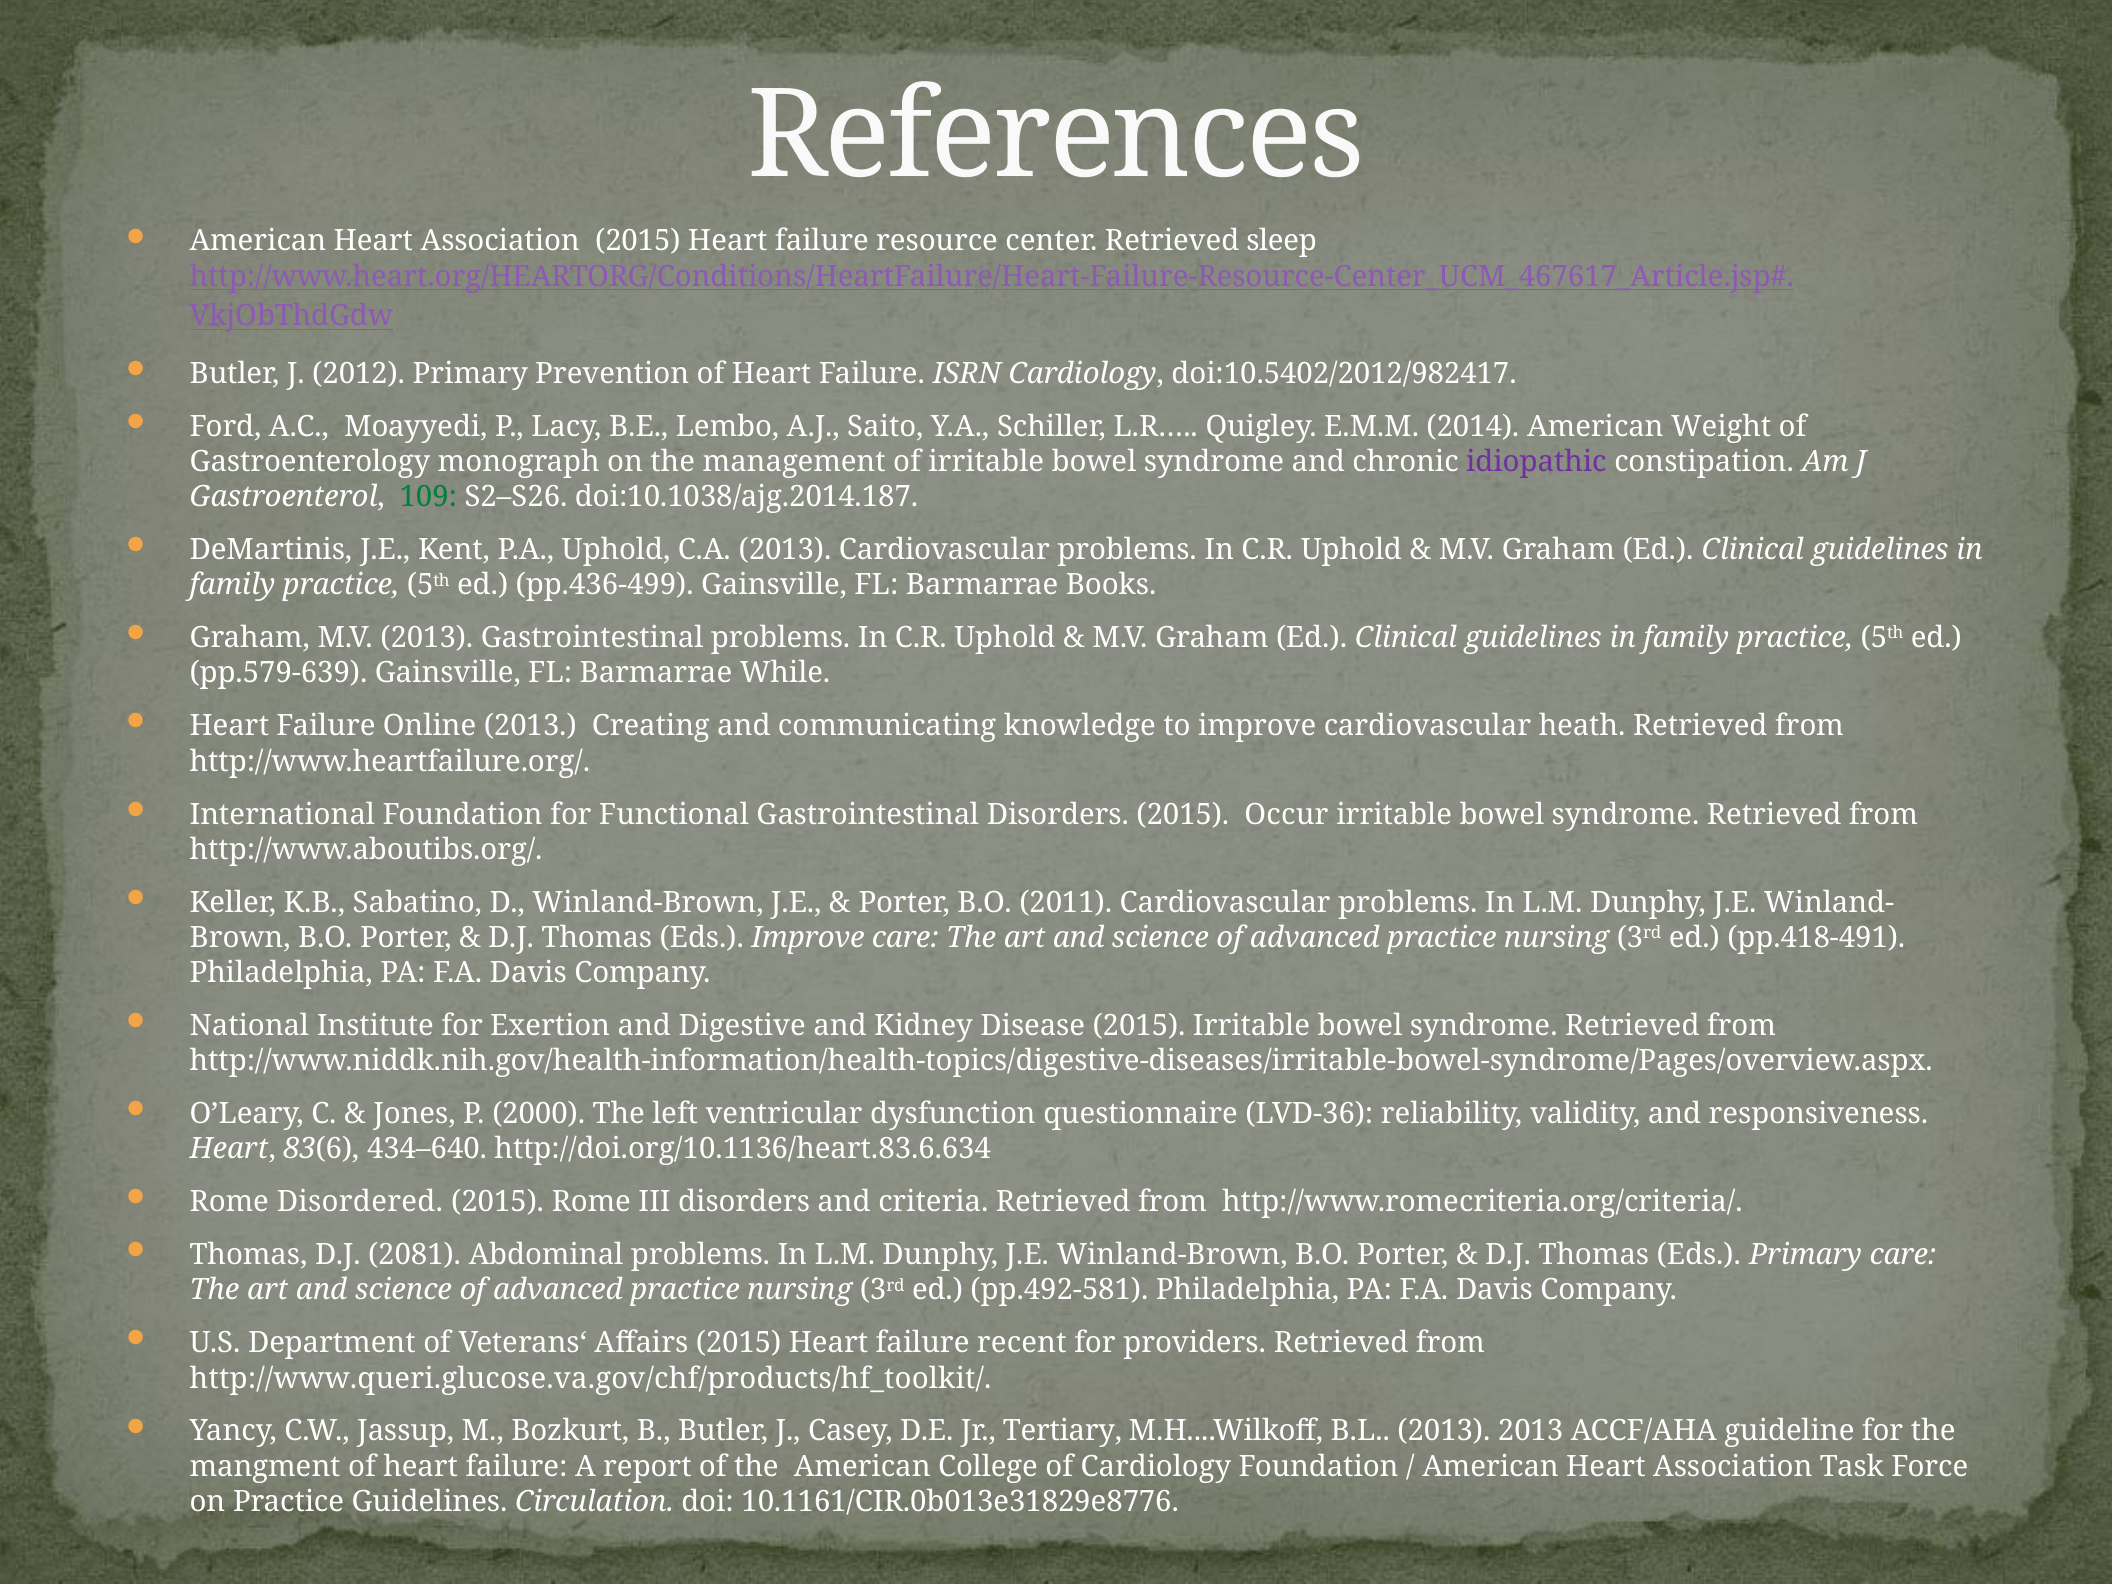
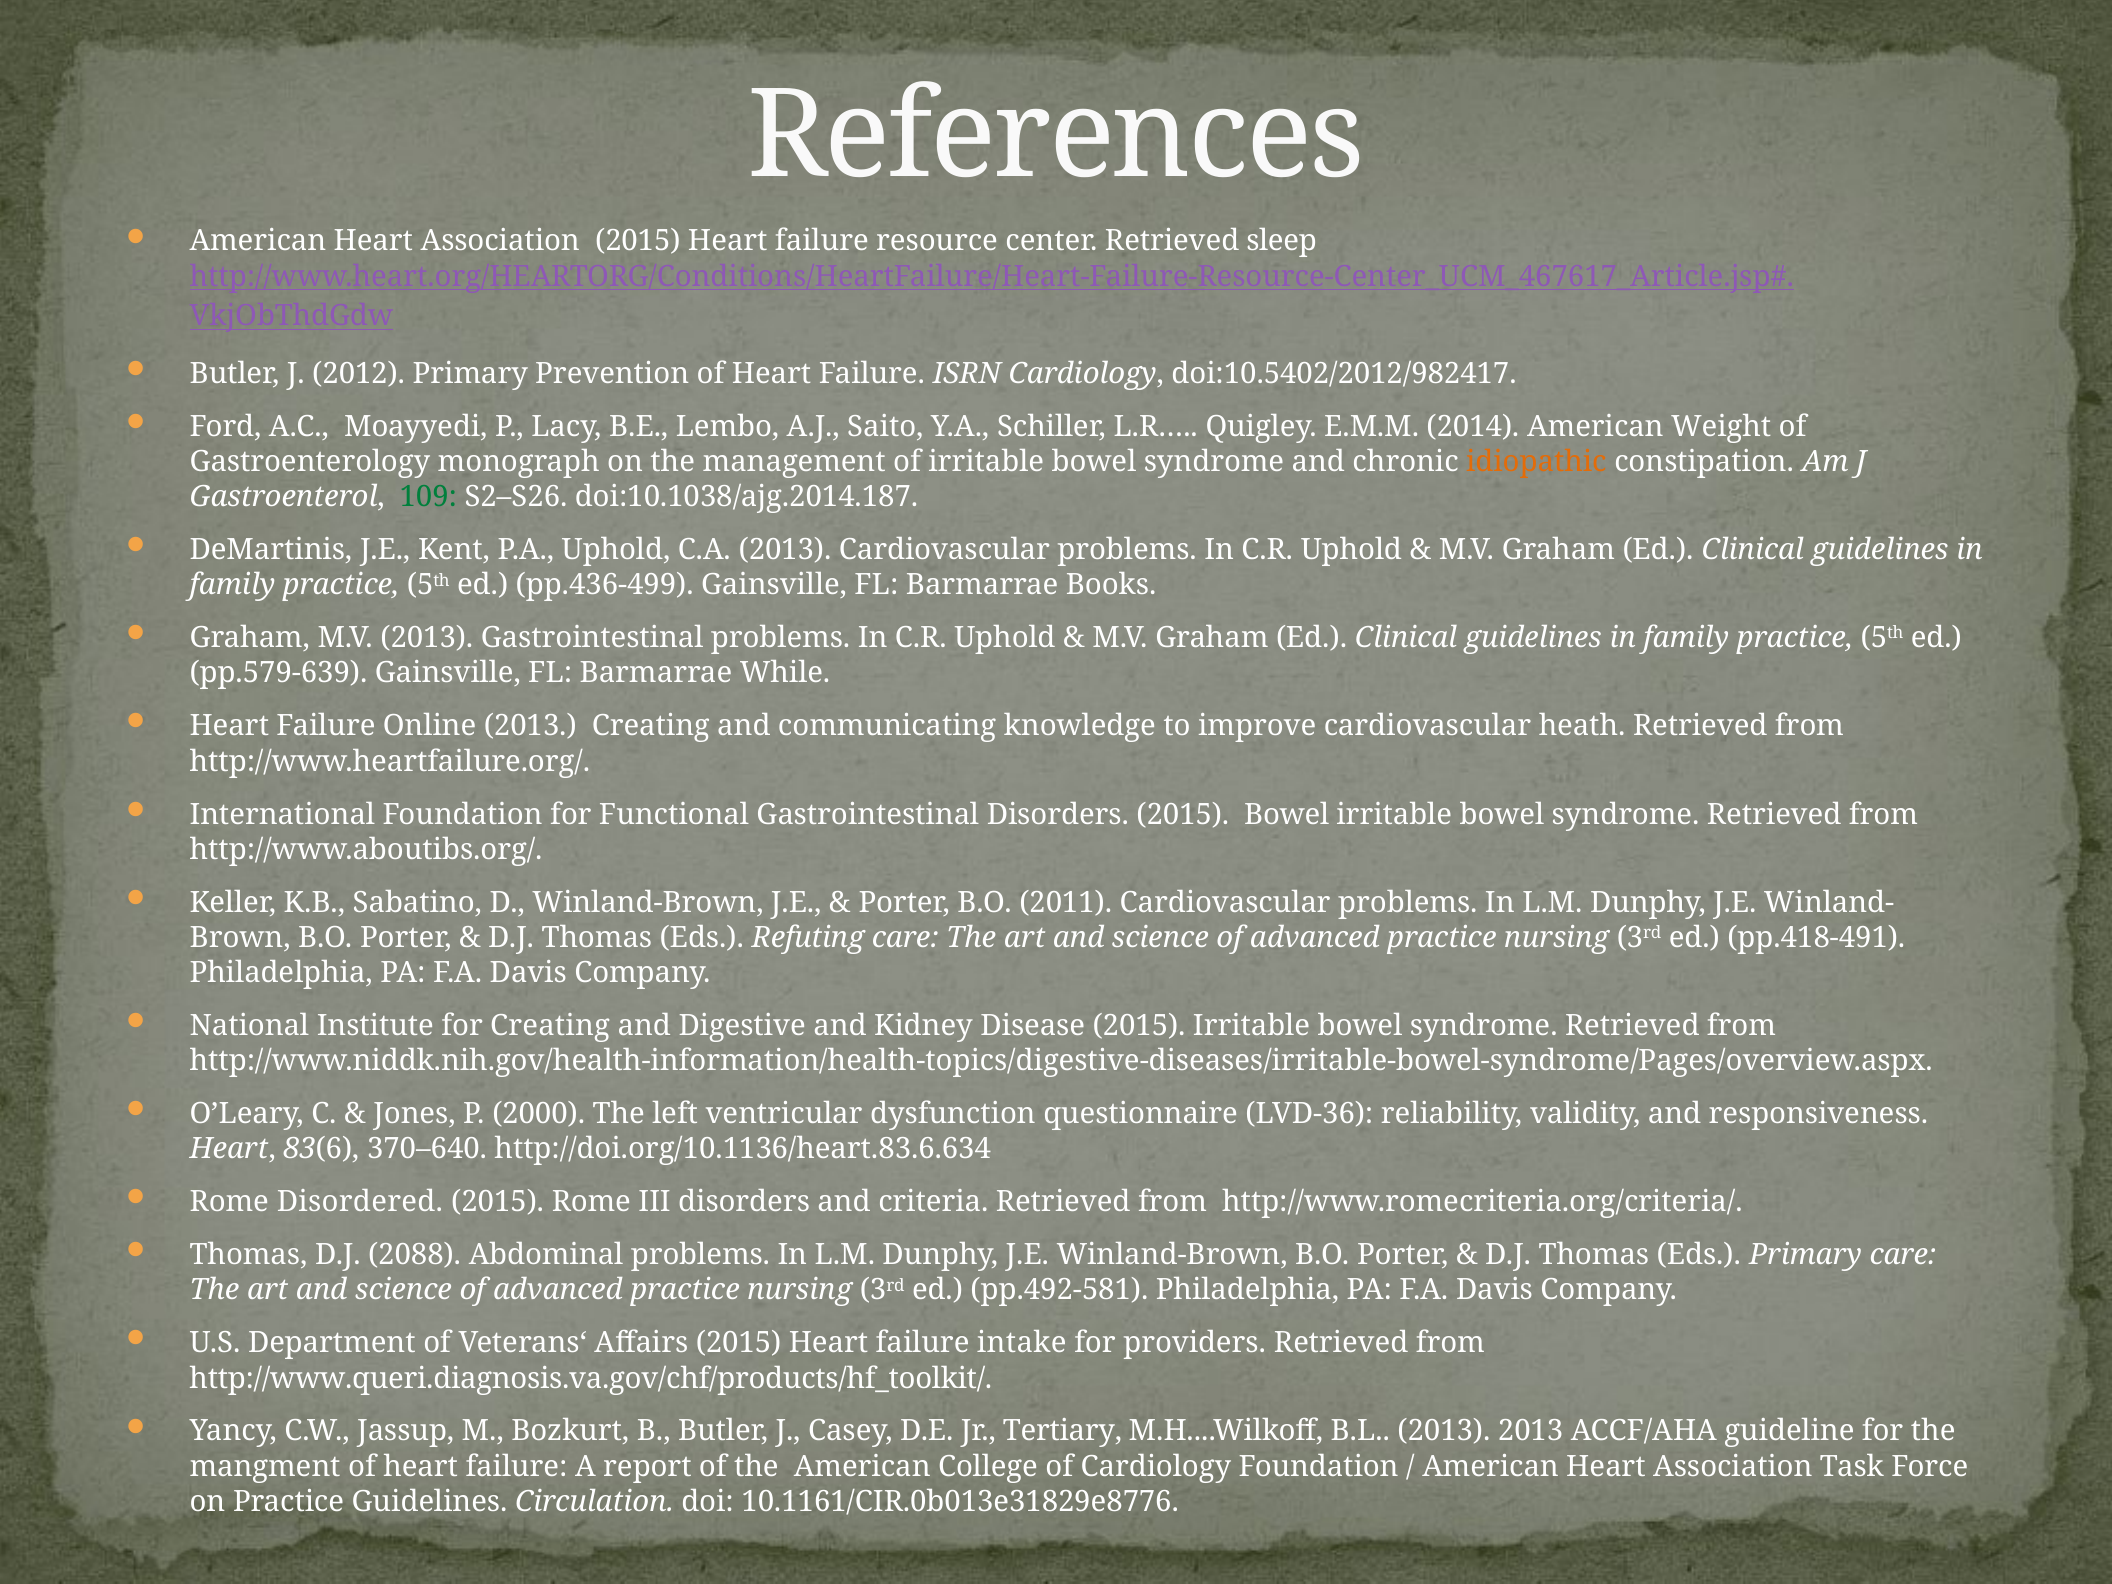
idiopathic colour: purple -> orange (1536, 462)
2015 Occur: Occur -> Bowel (1287, 814)
Eds Improve: Improve -> Refuting (808, 938)
for Exertion: Exertion -> Creating (550, 1026)
434–640: 434–640 -> 370–640 (427, 1149)
2081: 2081 -> 2088 (415, 1255)
recent: recent -> intake (1022, 1343)
http://www.queri.glucose.va.gov/chf/products/hf_toolkit/: http://www.queri.glucose.va.gov/chf/products/hf_toolkit/ -> http://www.queri.diagnosis.va.gov/chf/products/hf_toolkit/ (591, 1378)
